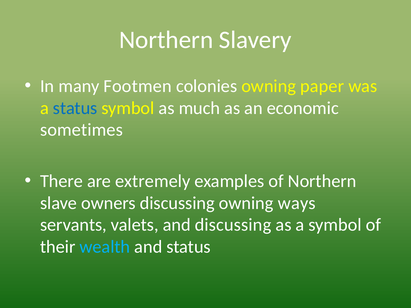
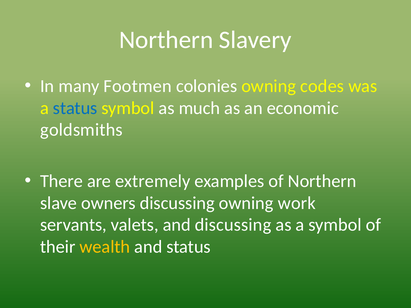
paper: paper -> codes (322, 86)
sometimes: sometimes -> goldsmiths (81, 130)
ways: ways -> work (297, 203)
wealth colour: light blue -> yellow (105, 247)
